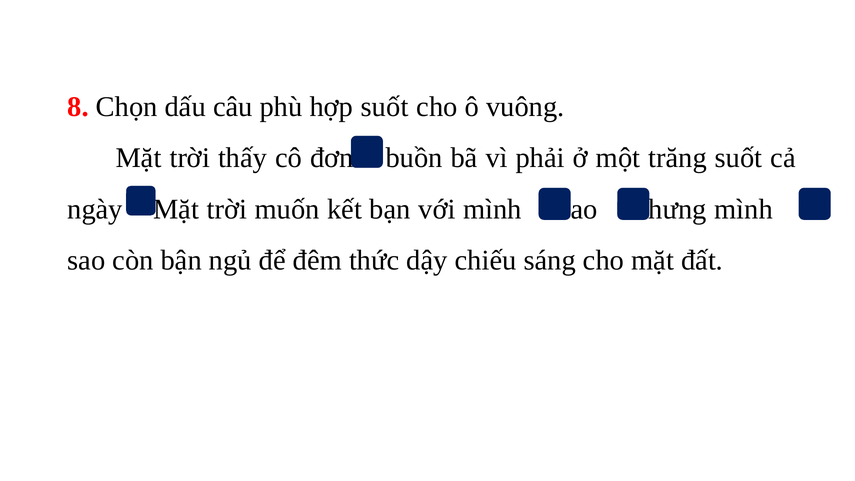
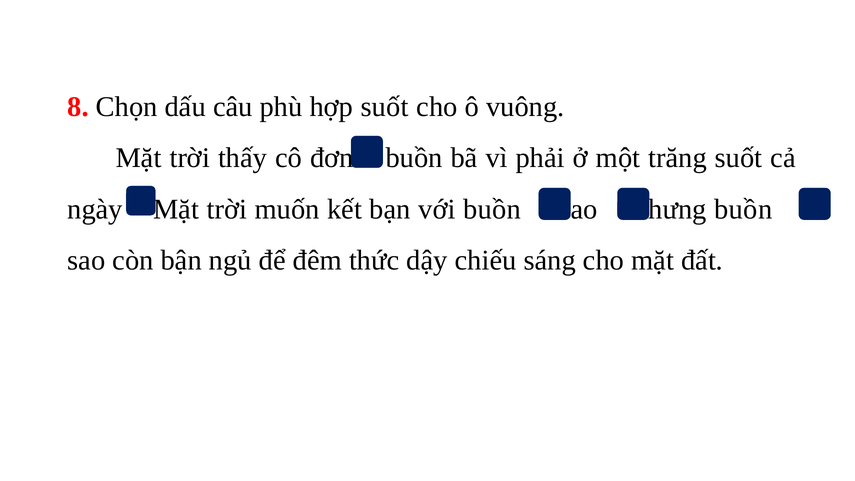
với mình: mình -> buồn (492, 209)
mình: mình -> buồn (743, 209)
